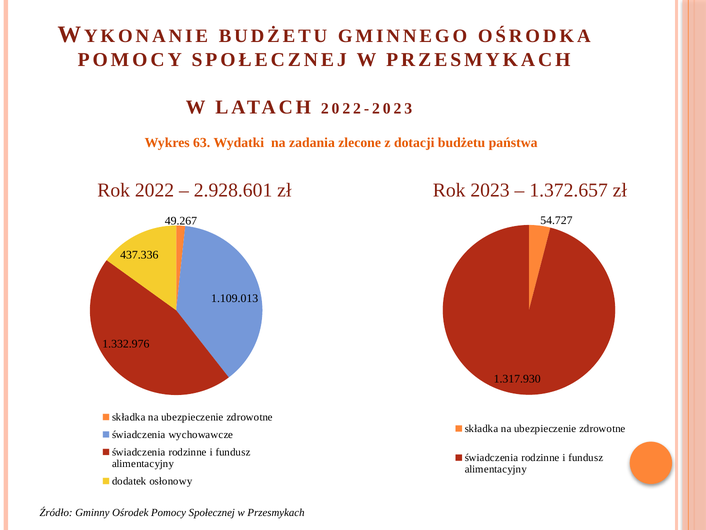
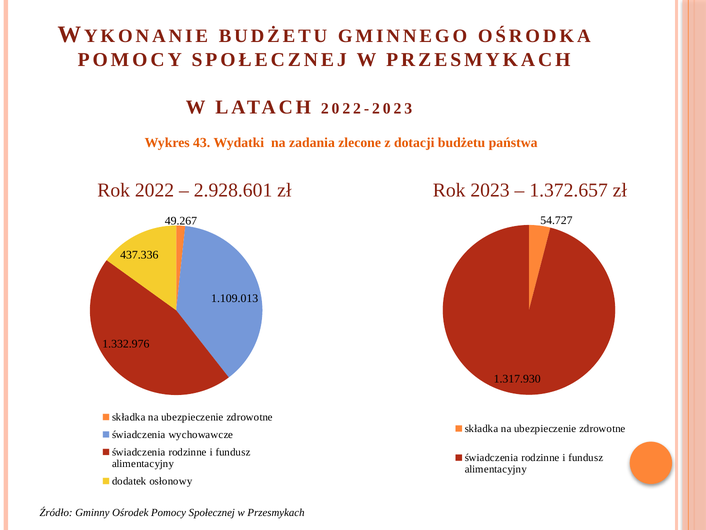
63: 63 -> 43 (202, 143)
